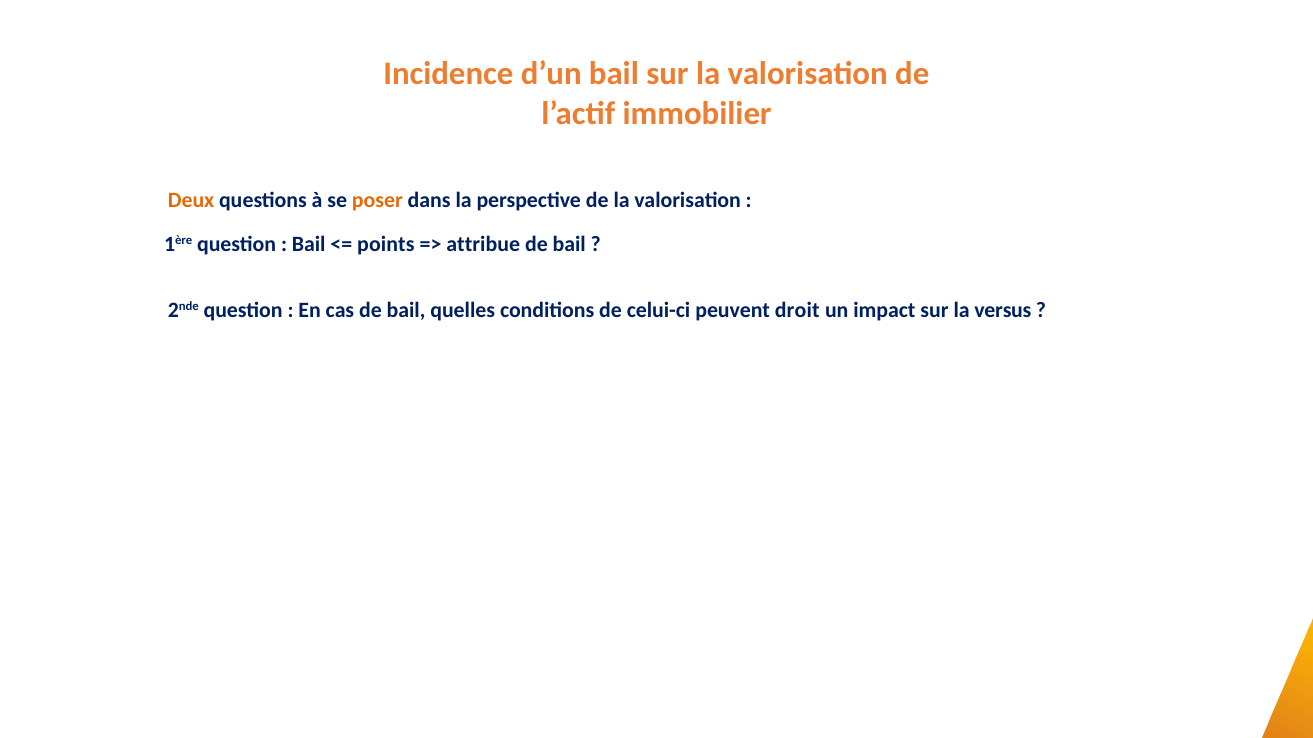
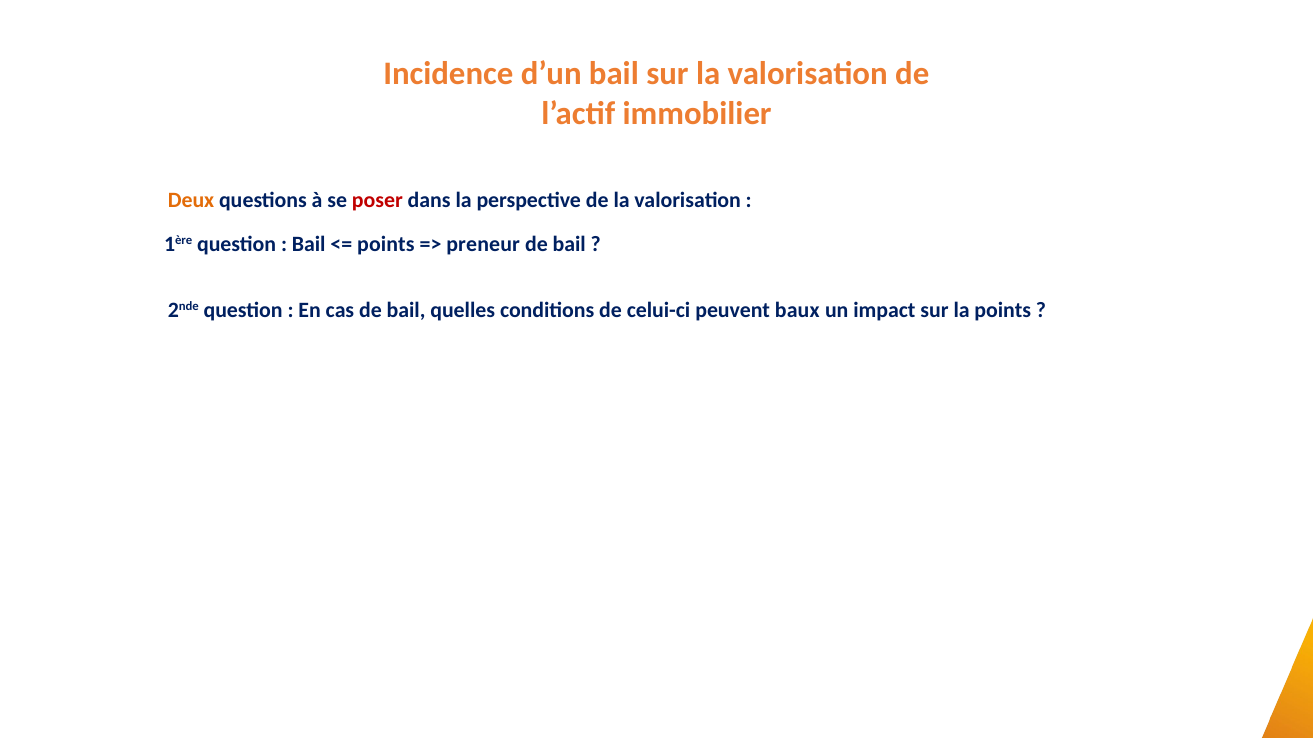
poser colour: orange -> red (377, 200)
attribue: attribue -> preneur (483, 244)
droit: droit -> baux (797, 310)
la versus: versus -> points (1003, 310)
